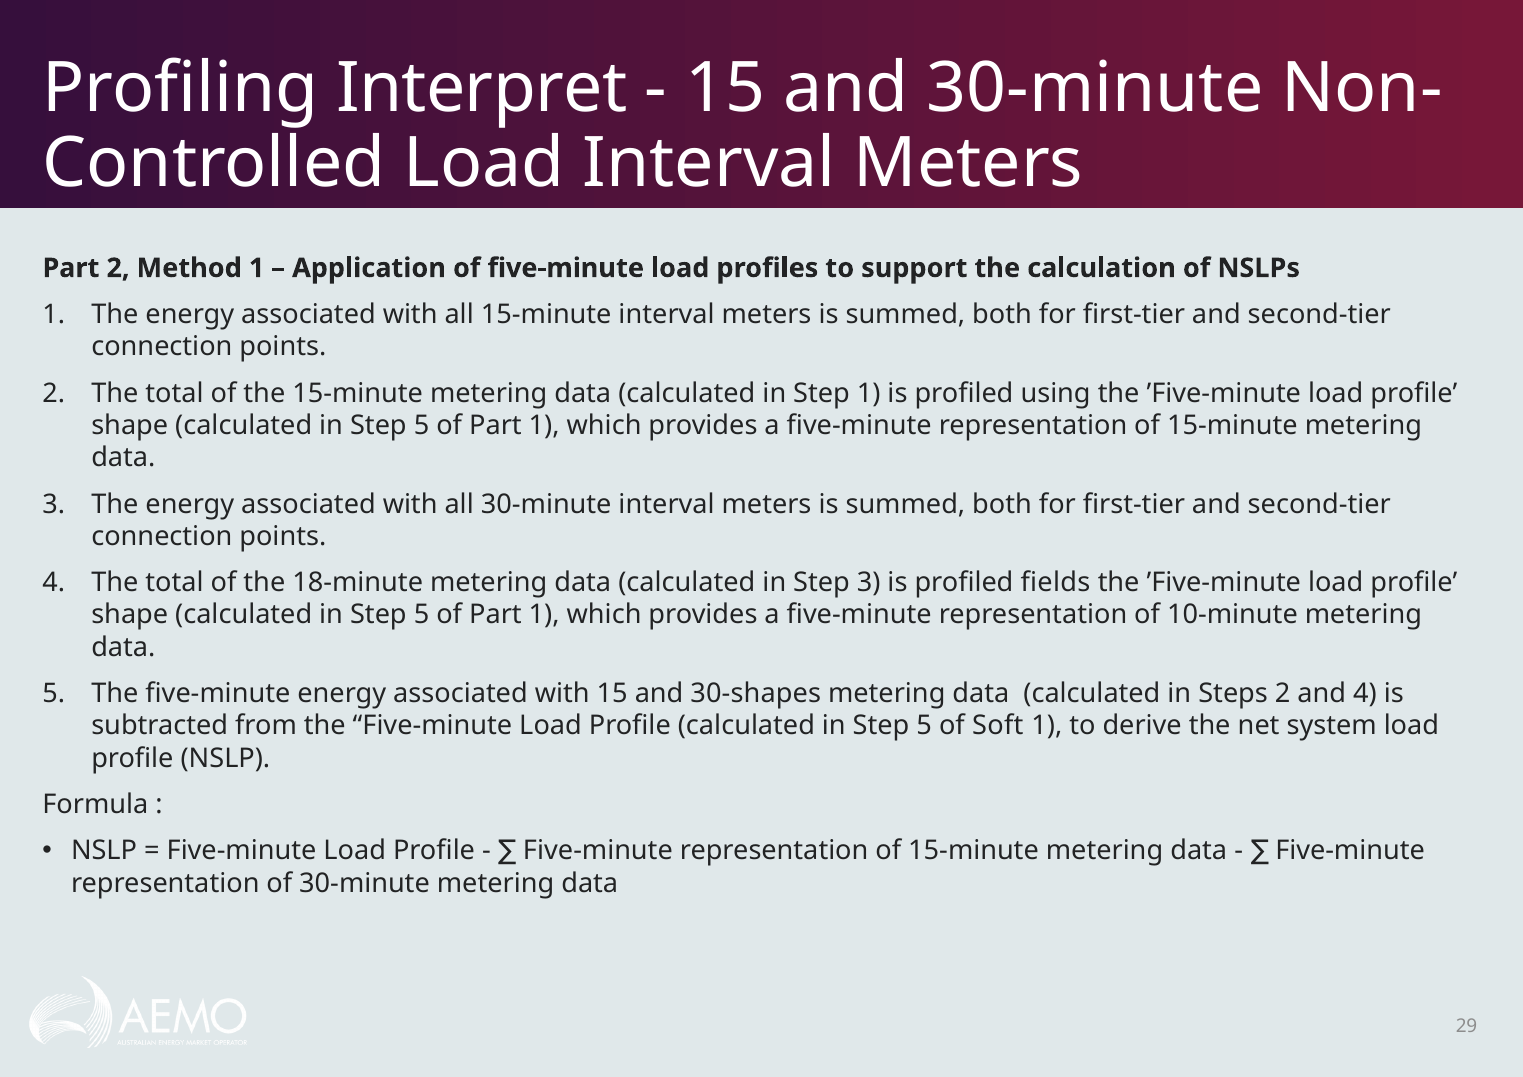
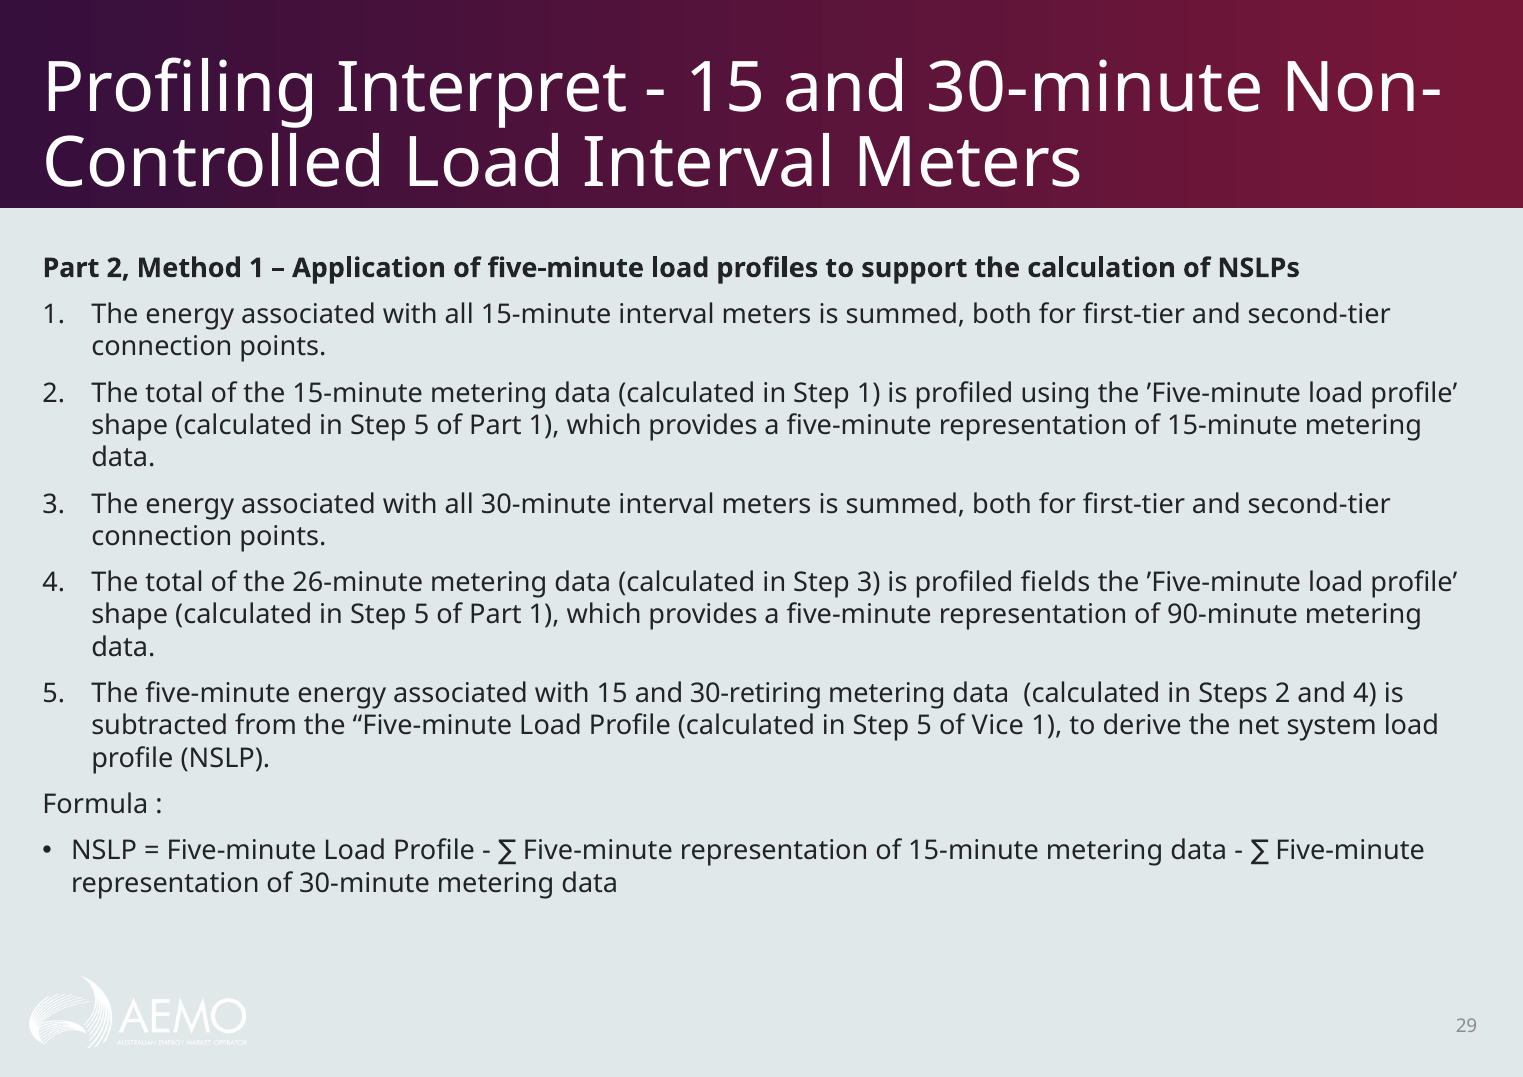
18-minute: 18-minute -> 26-minute (358, 583)
10-minute: 10-minute -> 90-minute (1232, 615)
30-shapes: 30-shapes -> 30-retiring (756, 694)
Soft: Soft -> Vice (998, 726)
